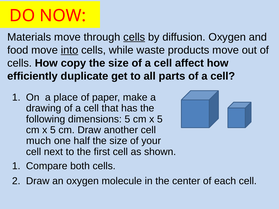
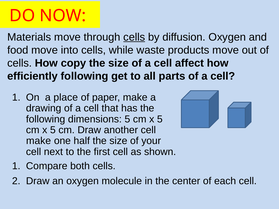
into underline: present -> none (70, 50)
efficiently duplicate: duplicate -> following (85, 76)
much: much -> make (39, 141)
